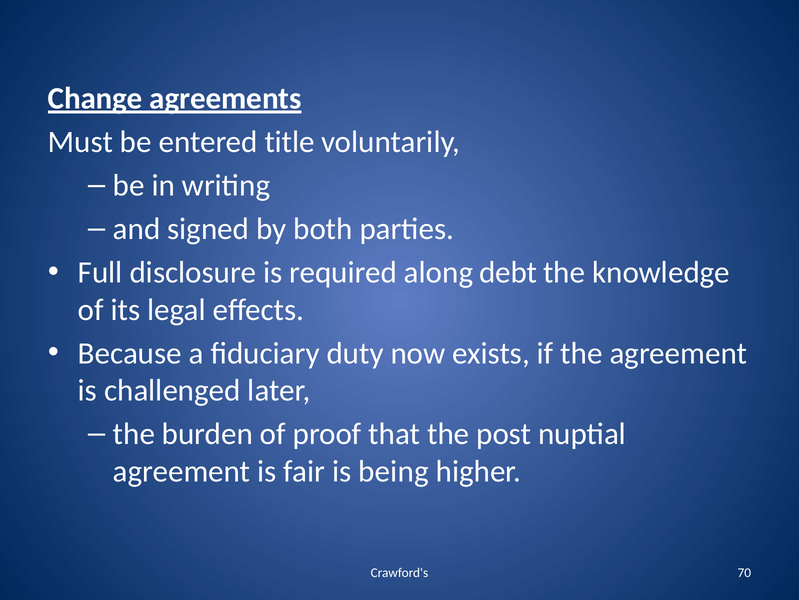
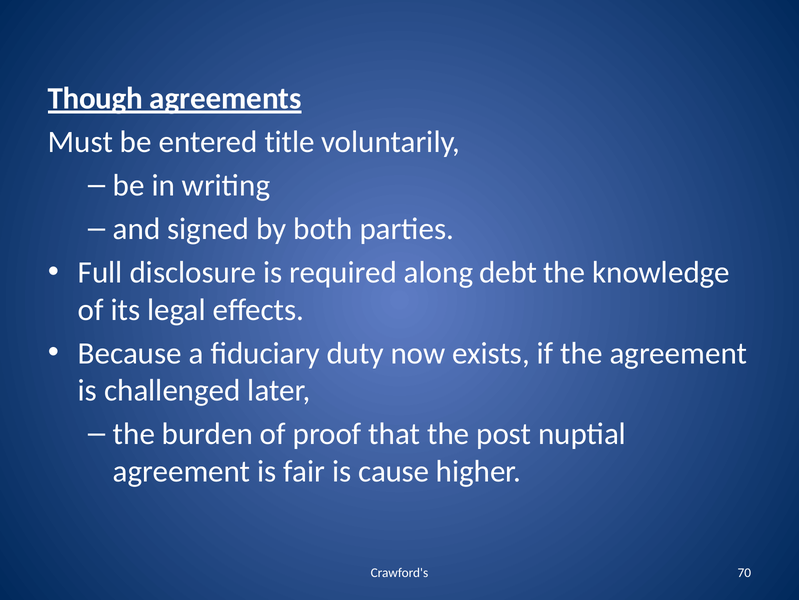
Change: Change -> Though (95, 99)
being: being -> cause (394, 471)
